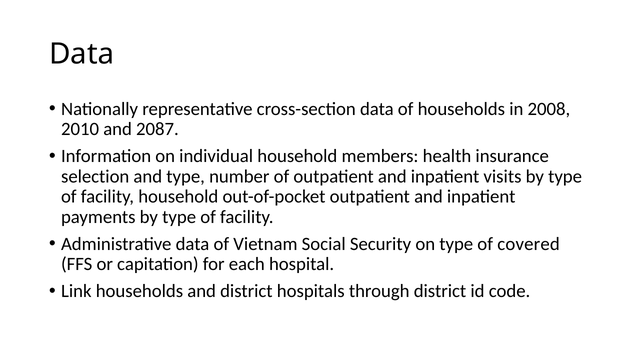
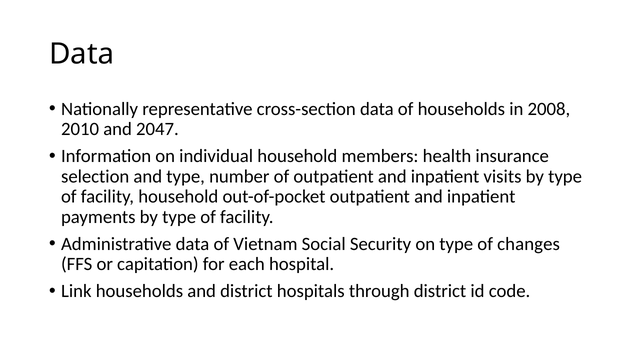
2087: 2087 -> 2047 (157, 129)
covered: covered -> changes (529, 244)
